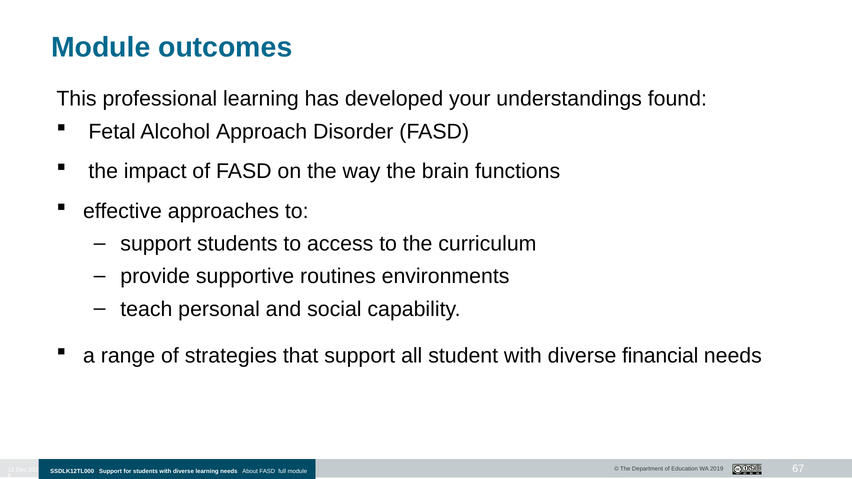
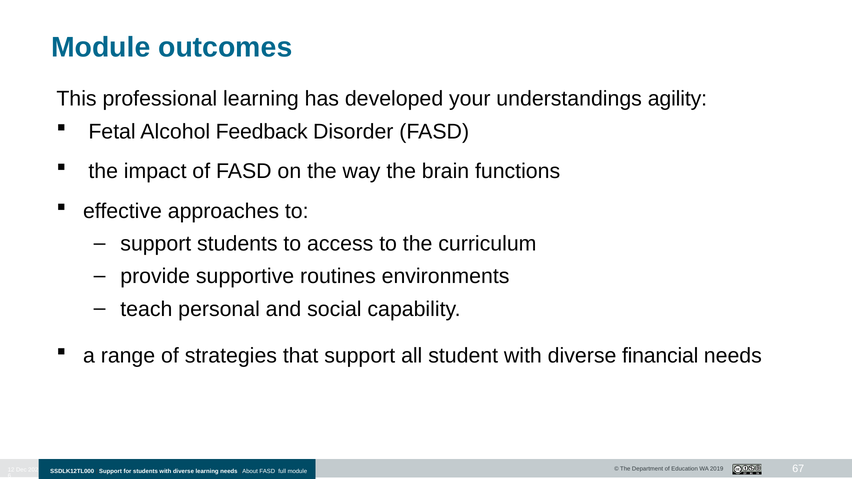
found: found -> agility (677, 99)
Approach: Approach -> Feedback (262, 132)
